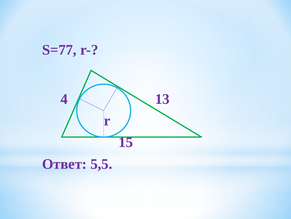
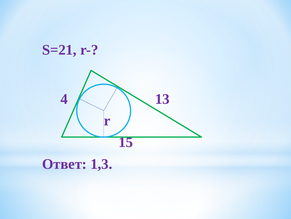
S=77: S=77 -> S=21 (59, 50)
5,5: 5,5 -> 1,3 (101, 163)
